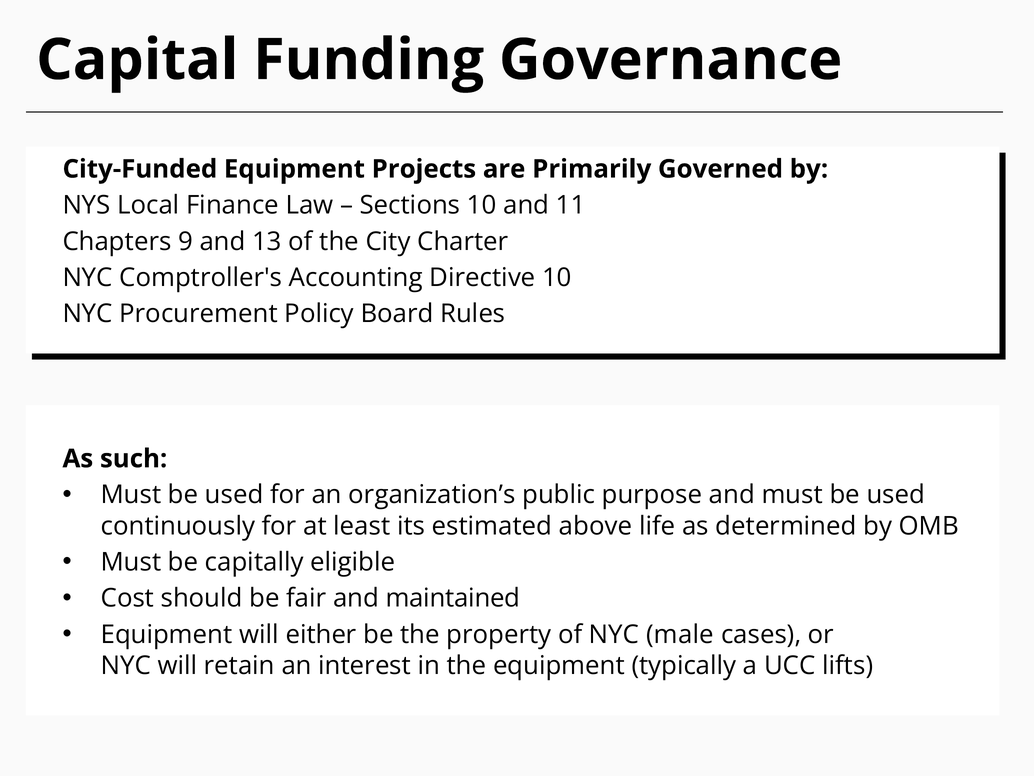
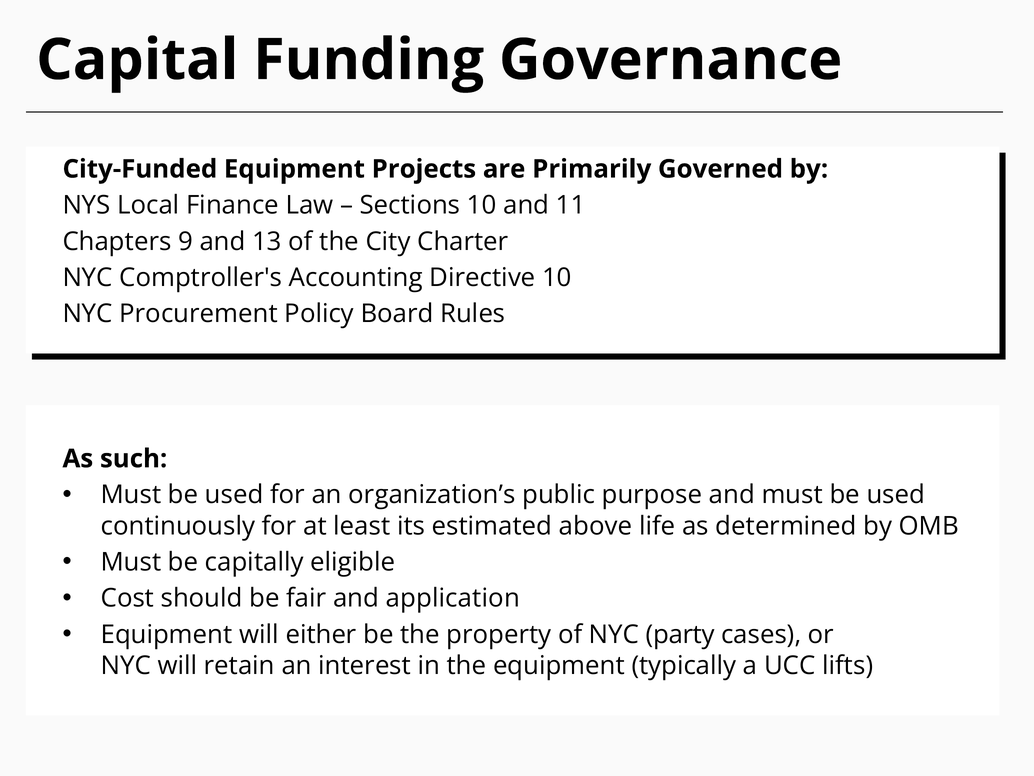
maintained: maintained -> application (453, 598)
male: male -> party (680, 634)
